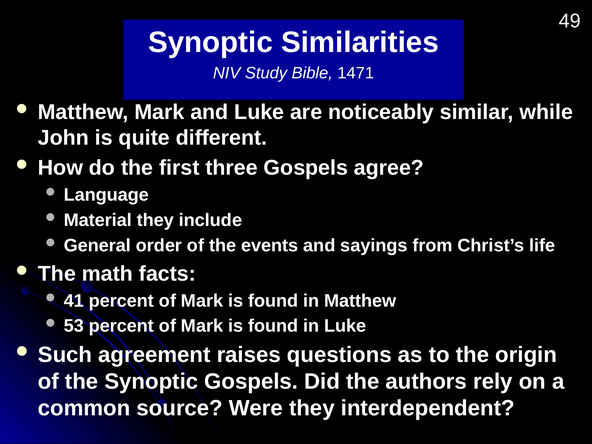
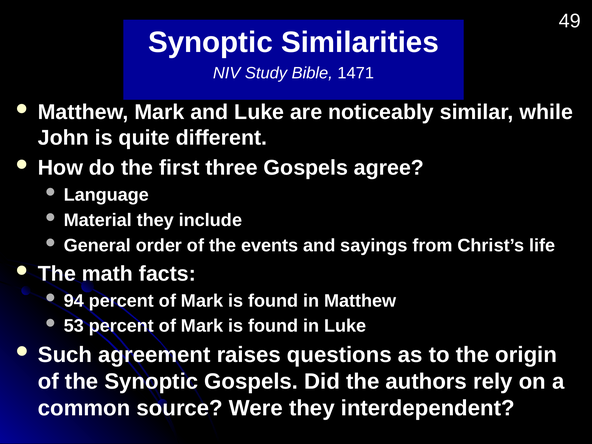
41: 41 -> 94 (74, 301)
